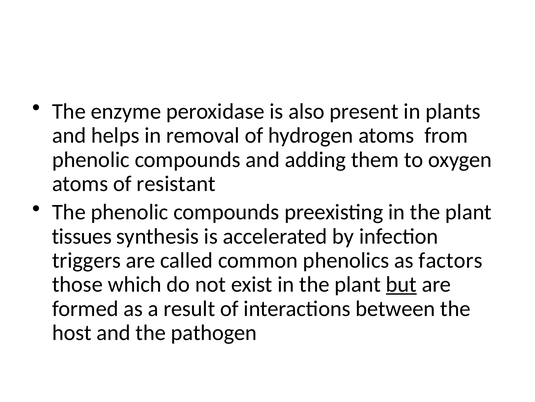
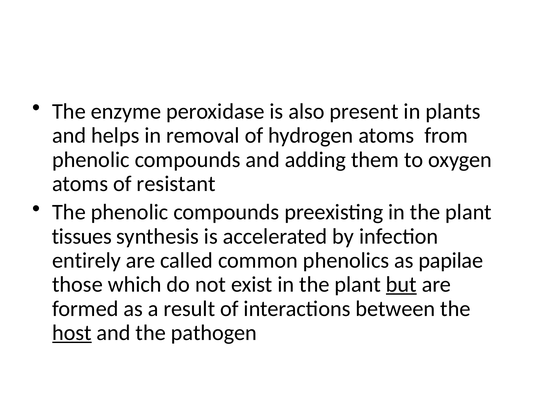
triggers: triggers -> entirely (87, 260)
factors: factors -> papilae (451, 260)
host underline: none -> present (72, 332)
